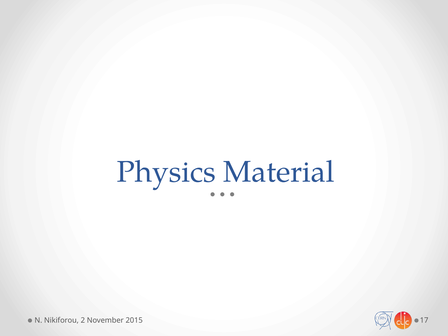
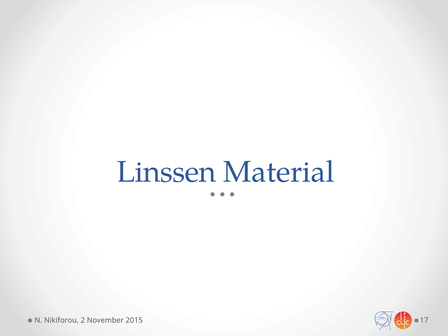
Physics: Physics -> Linssen (167, 172)
